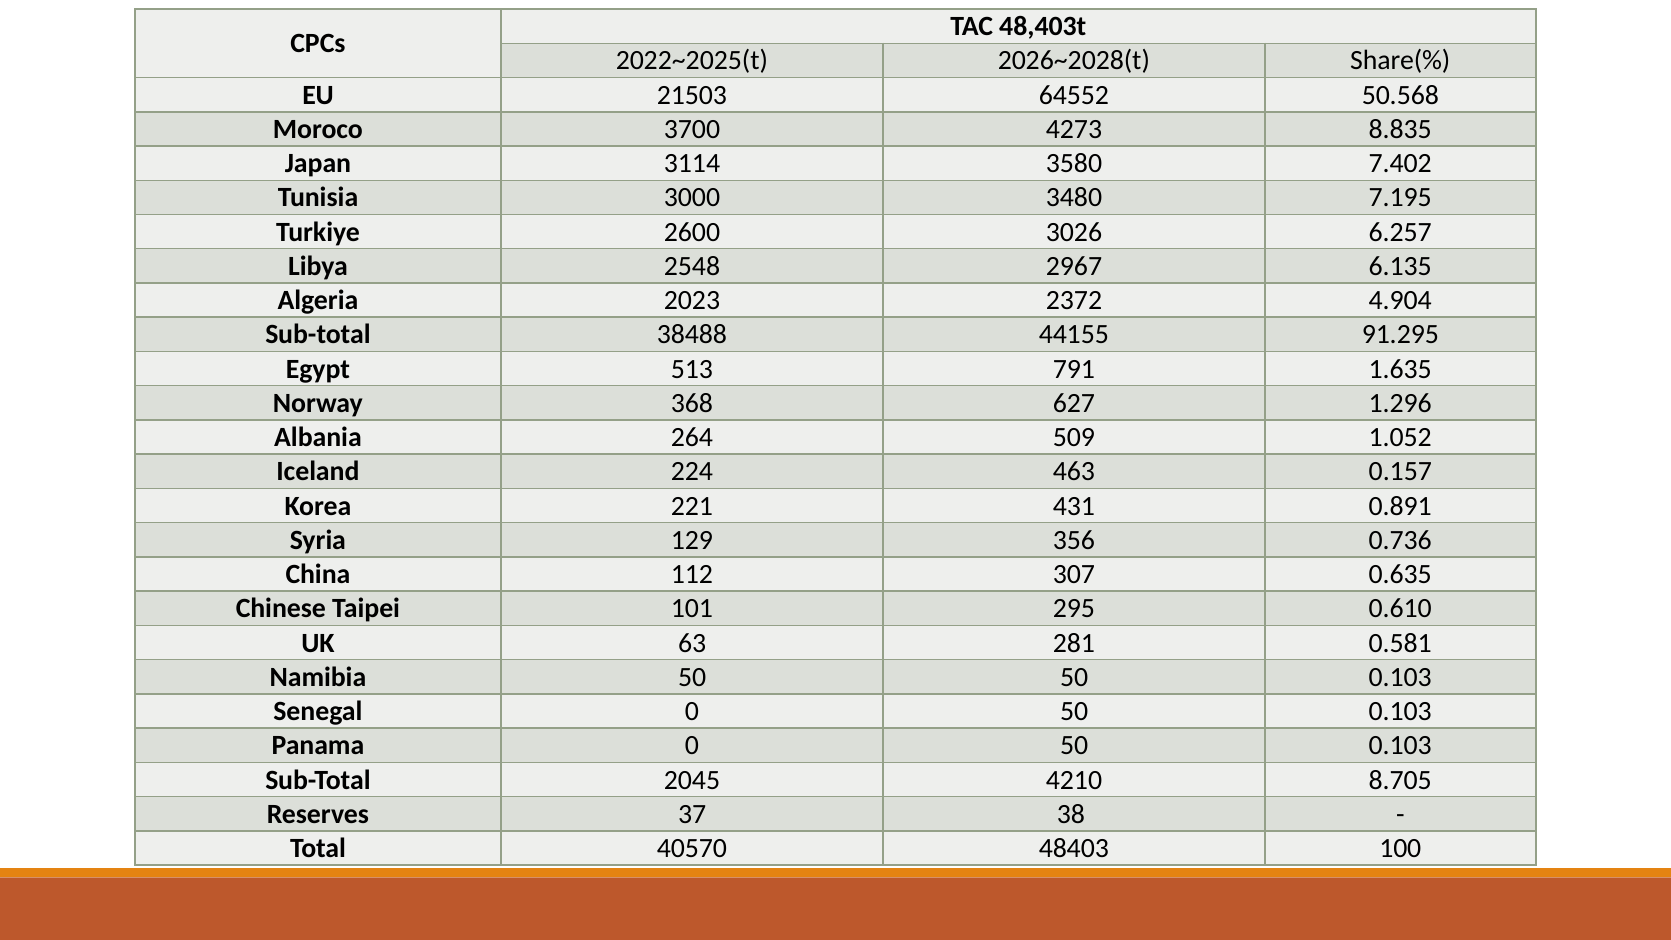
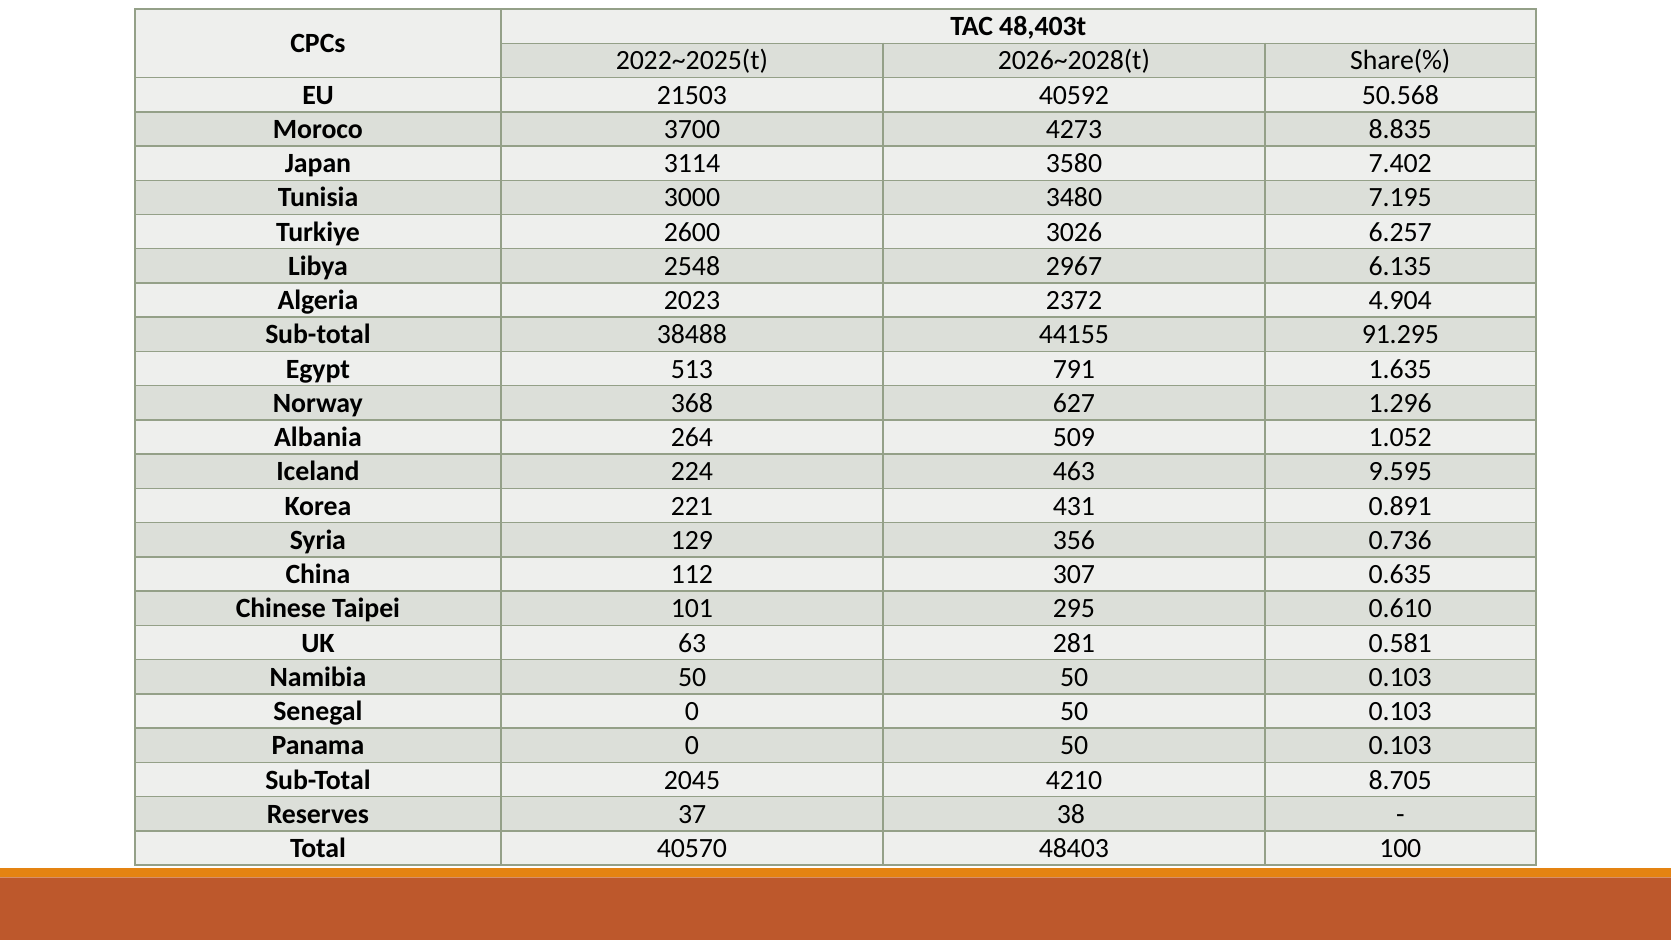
64552: 64552 -> 40592 (1074, 95)
0.157: 0.157 -> 9.595 (1400, 472)
